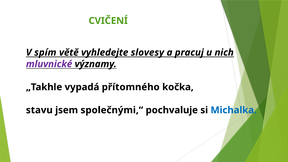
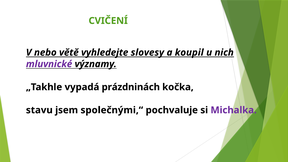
spím: spím -> nebo (45, 52)
pracuj: pracuj -> koupil (189, 52)
přítomného: přítomného -> prázdninách (131, 87)
Michalka colour: blue -> purple (234, 110)
